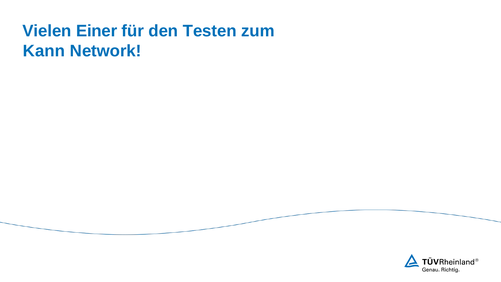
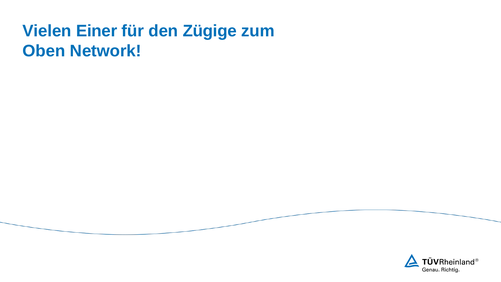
Testen: Testen -> Zügige (210, 31)
Kann: Kann -> Oben (44, 51)
